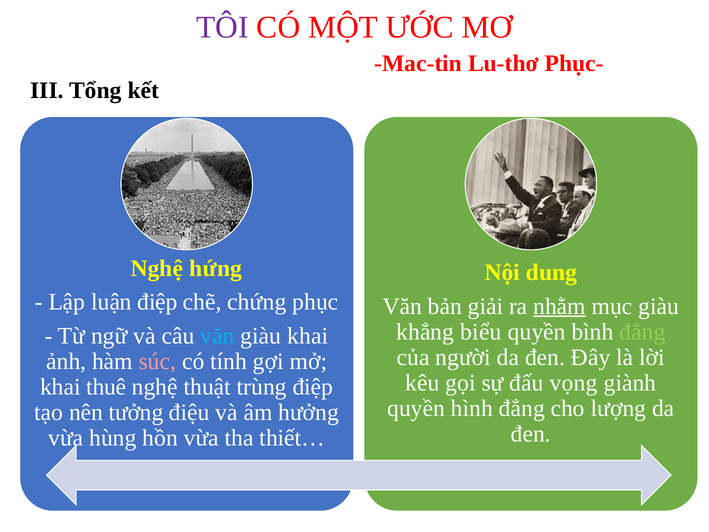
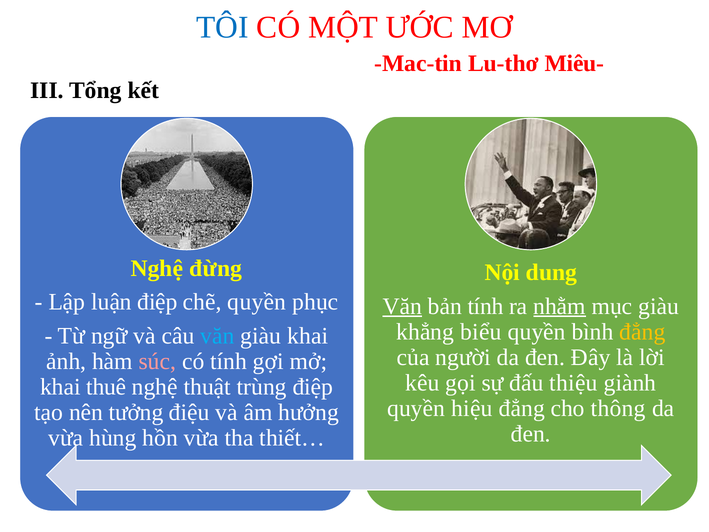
TÔI colour: purple -> blue (222, 28)
Phục-: Phục- -> Miêu- (574, 64)
hứng: hứng -> đừng (216, 268)
chẽ chứng: chứng -> quyền (257, 302)
Văn underline: none -> present (402, 306)
bản giải: giải -> tính (486, 306)
đẳng colour: light green -> yellow (642, 332)
vọng: vọng -> thiệu (574, 383)
hình: hình -> hiệu (472, 408)
lượng: lượng -> thông (618, 408)
